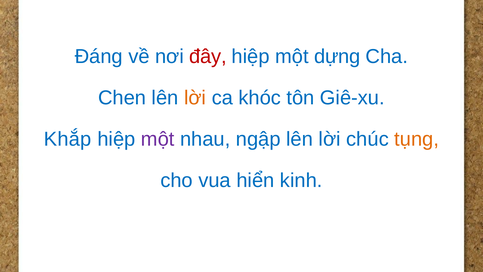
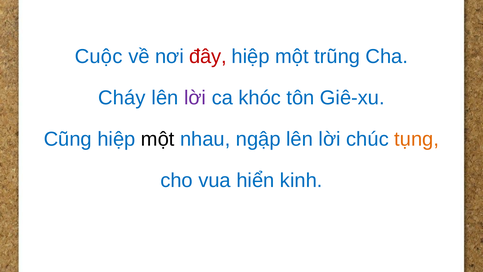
Đáng: Đáng -> Cuộc (99, 57)
dựng: dựng -> trũng (337, 57)
Chen: Chen -> Cháy (122, 98)
lời colour: orange -> purple (195, 98)
Khắp: Khắp -> Cũng (68, 139)
một colour: purple -> black (158, 139)
